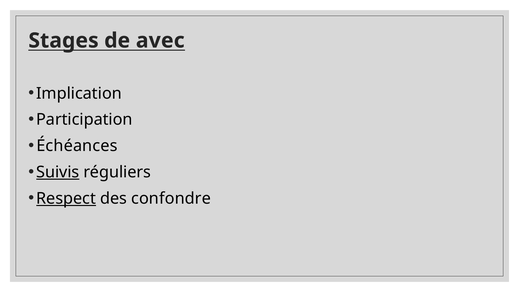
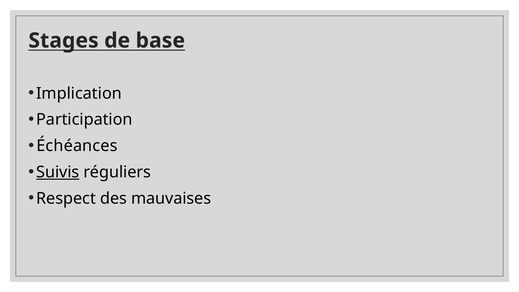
avec: avec -> base (160, 41)
Respect underline: present -> none (66, 198)
confondre: confondre -> mauvaises (171, 198)
